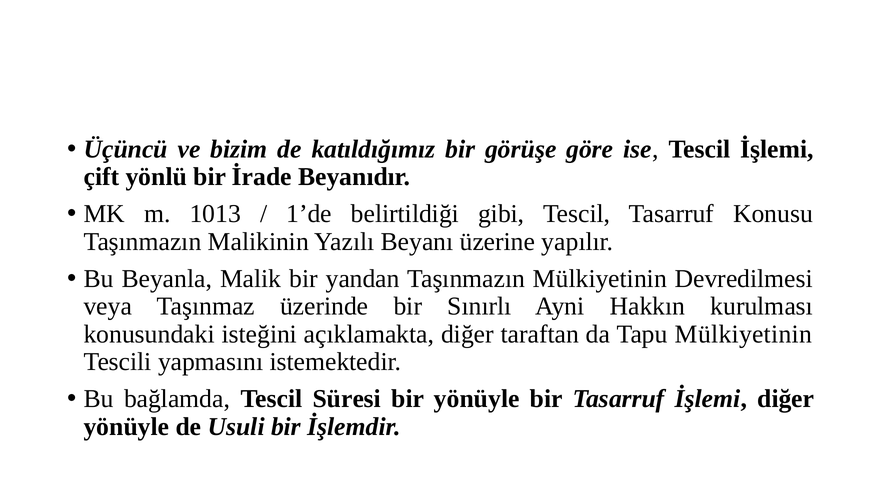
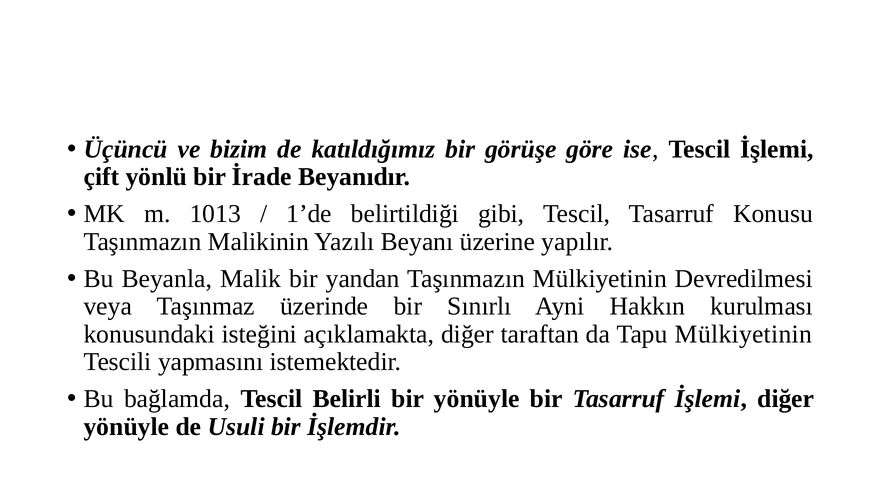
Süresi: Süresi -> Belirli (347, 399)
